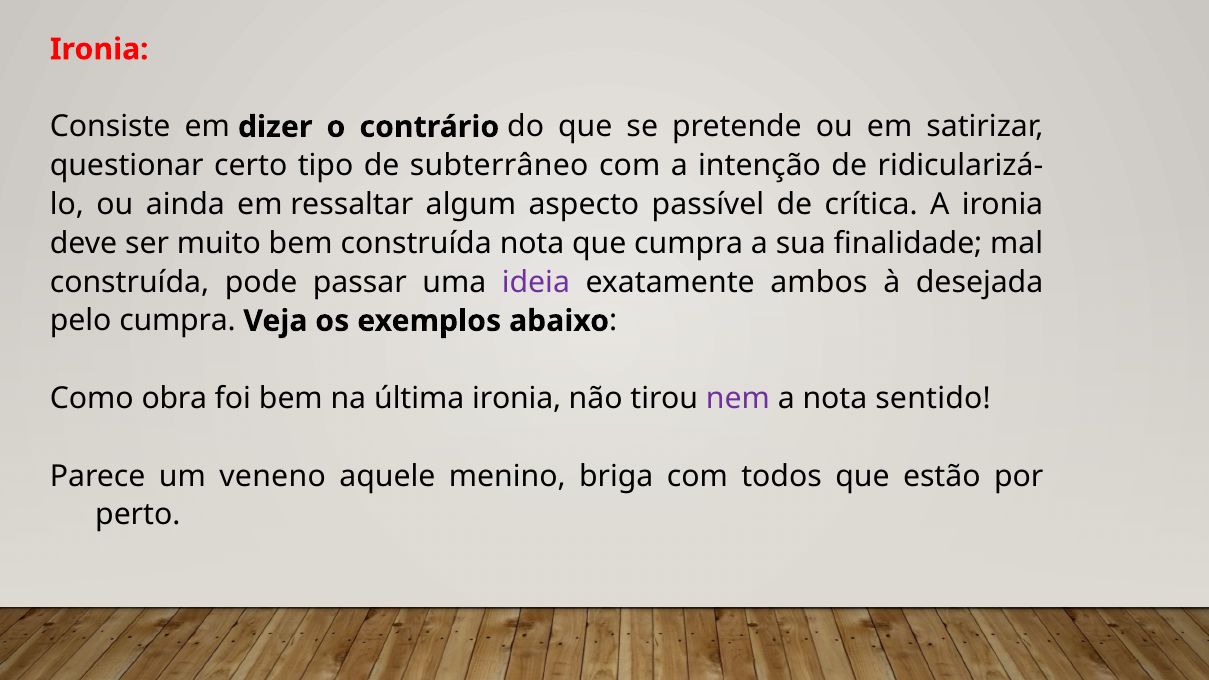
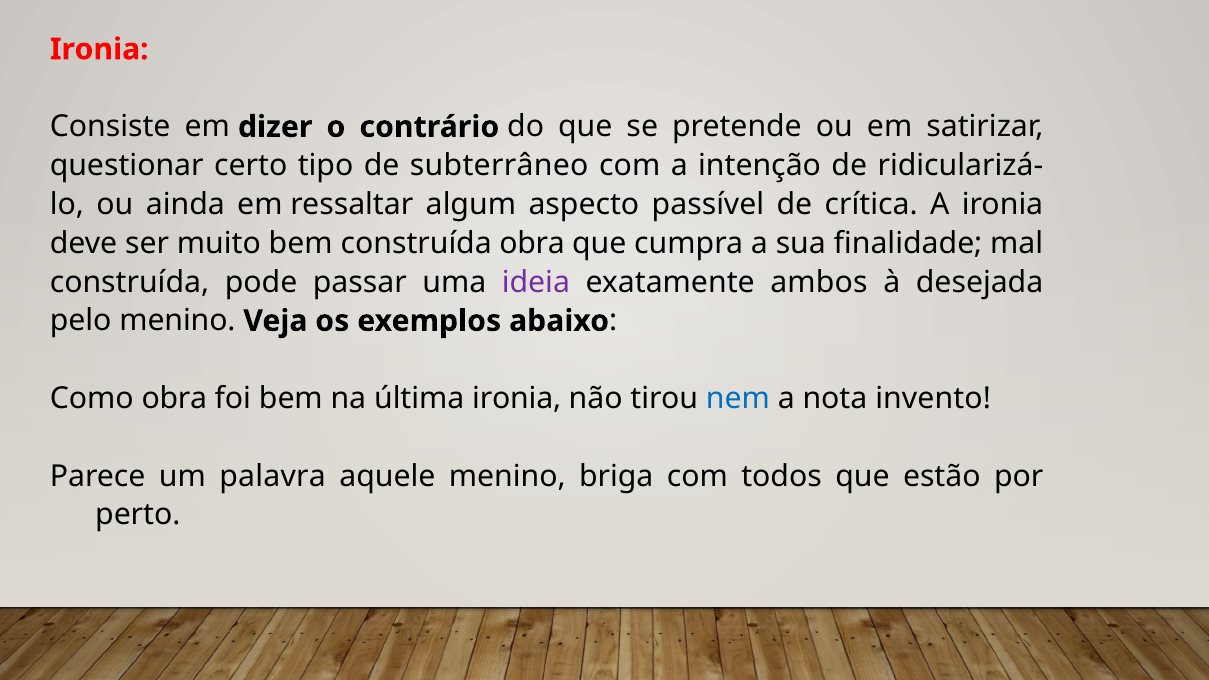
construída nota: nota -> obra (532, 243)
pelo cumpra: cumpra -> menino (177, 321)
nem colour: purple -> blue (738, 399)
sentido: sentido -> invento (933, 399)
veneno: veneno -> palavra (273, 476)
